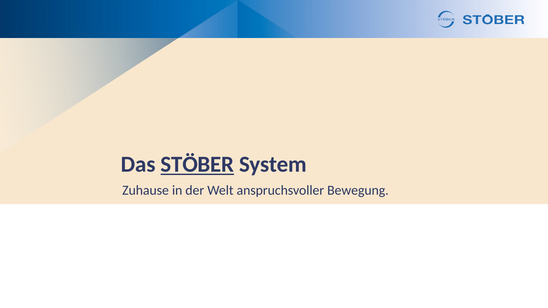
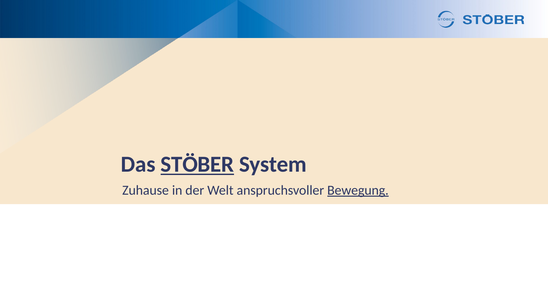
Bewegung underline: none -> present (358, 190)
